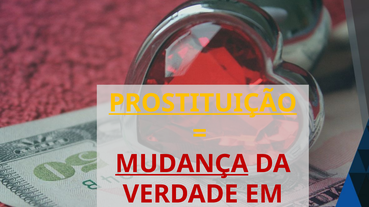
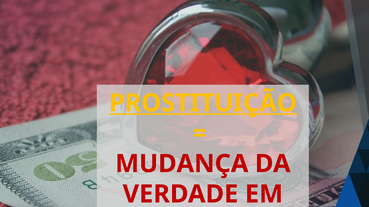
MUDANÇA underline: present -> none (182, 164)
